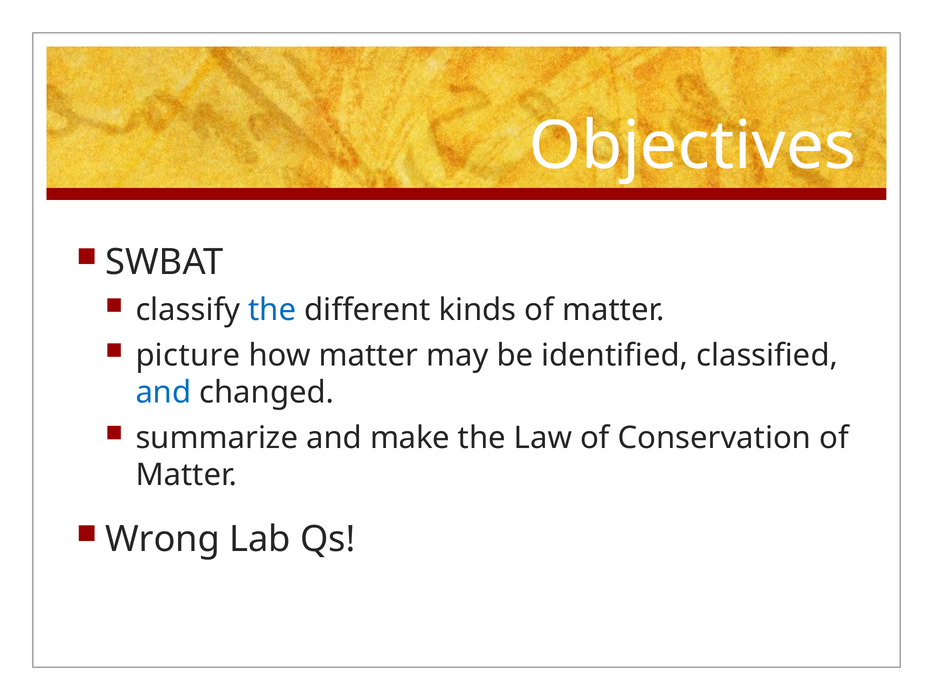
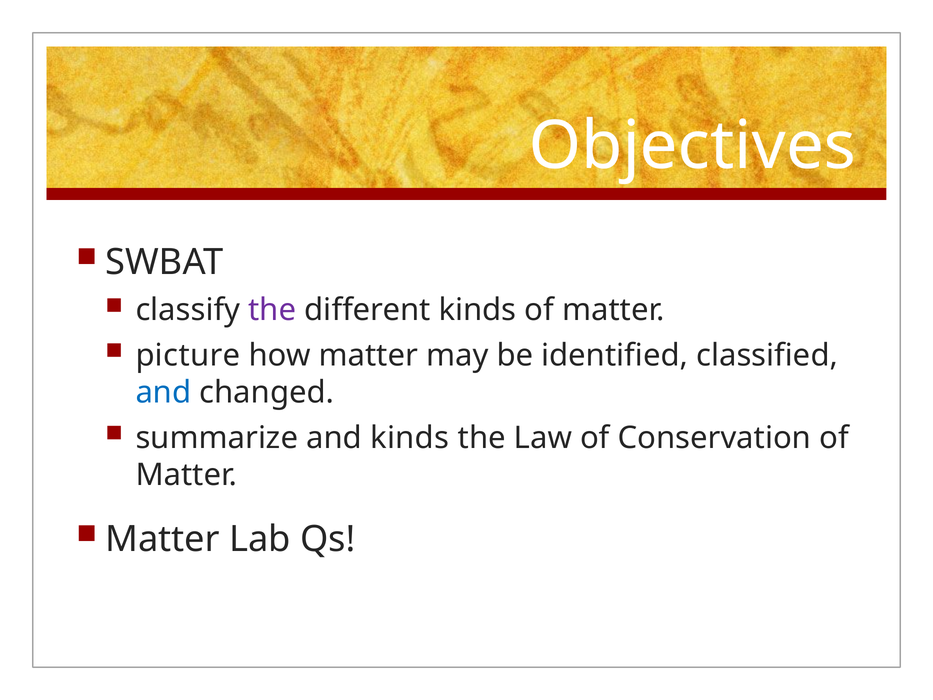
the colour: blue -> purple (272, 310)
and make: make -> kinds (410, 438)
Wrong: Wrong -> Matter (163, 539)
